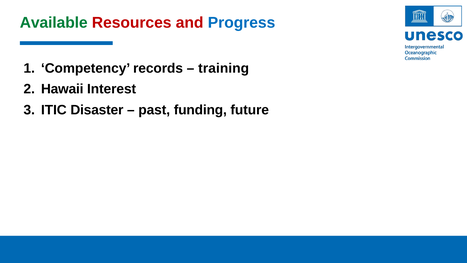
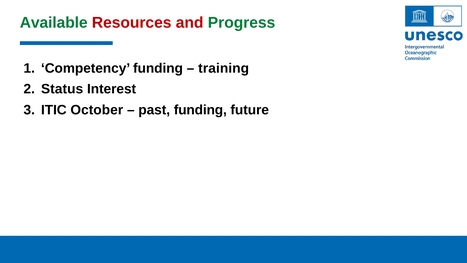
Progress colour: blue -> green (242, 23)
Competency records: records -> funding (158, 68)
Hawaii: Hawaii -> Status (62, 89)
Disaster: Disaster -> October (97, 110)
